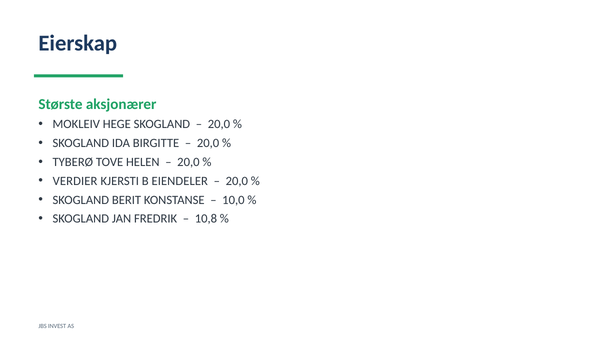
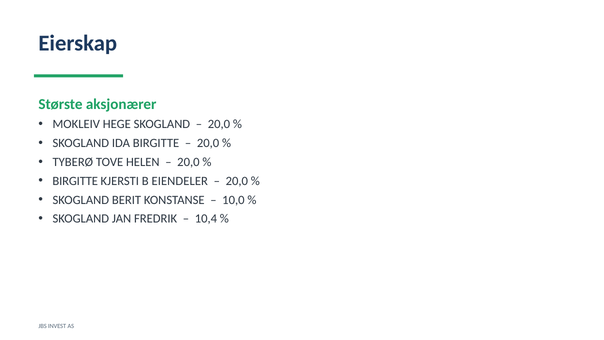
VERDIER: VERDIER -> BIRGITTE (75, 181)
10,8: 10,8 -> 10,4 (206, 219)
